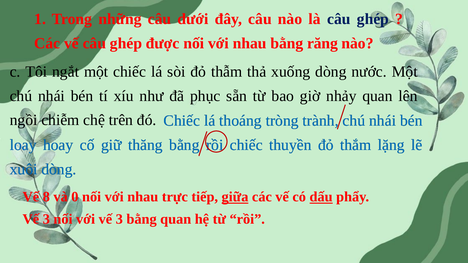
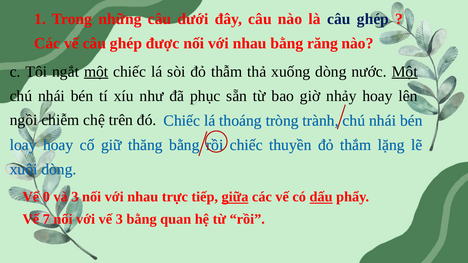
một underline: none -> present (96, 72)
Một underline: none -> present (405, 72)
nhảy quan: quan -> hoay (378, 96)
8: 8 -> 0 (46, 197)
và 0: 0 -> 3 (75, 197)
3: 3 -> 7 (46, 219)
